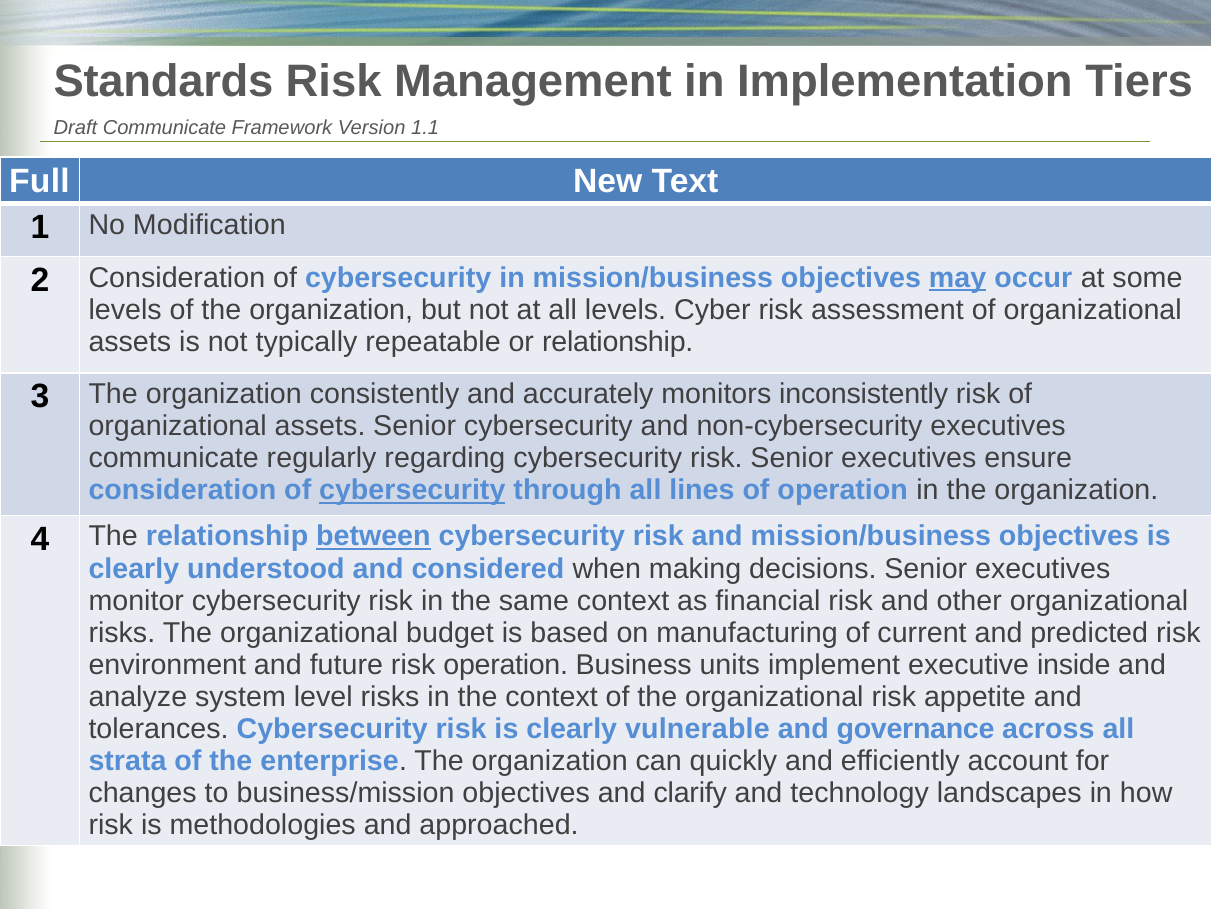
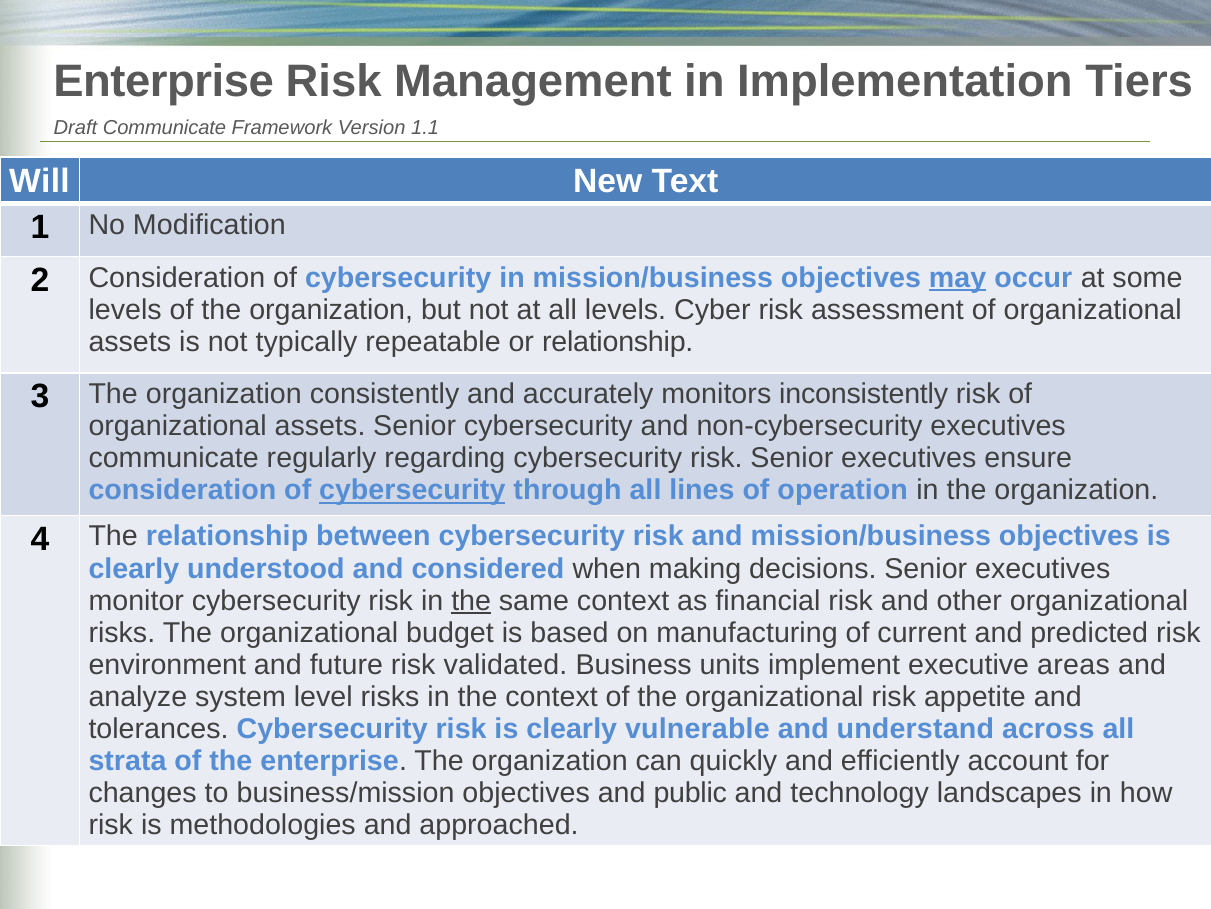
Standards: Standards -> Enterprise (164, 81)
Full: Full -> Will (39, 181)
between underline: present -> none (373, 536)
the underline: none -> present (471, 600)
risk operation: operation -> validated (505, 664)
inside: inside -> areas (1074, 664)
governance: governance -> understand (915, 729)
clarify: clarify -> public (690, 793)
